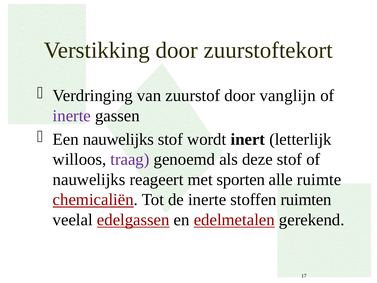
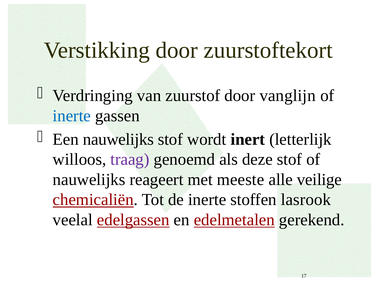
inerte colour: purple -> blue (72, 116)
sporten: sporten -> meeste (241, 179)
ruimte: ruimte -> veilige (319, 179)
ruimten: ruimten -> lasrook (306, 199)
